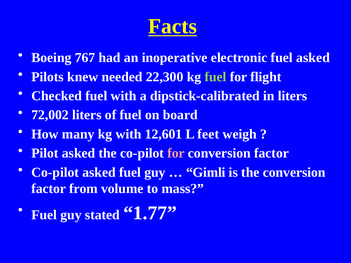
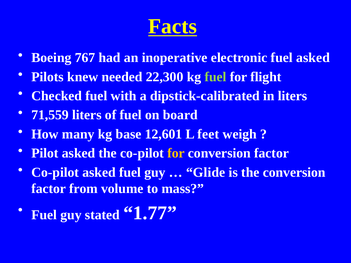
72,002: 72,002 -> 71,559 (50, 115)
kg with: with -> base (129, 134)
for colour: pink -> yellow (176, 153)
Gimli: Gimli -> Glide (206, 172)
